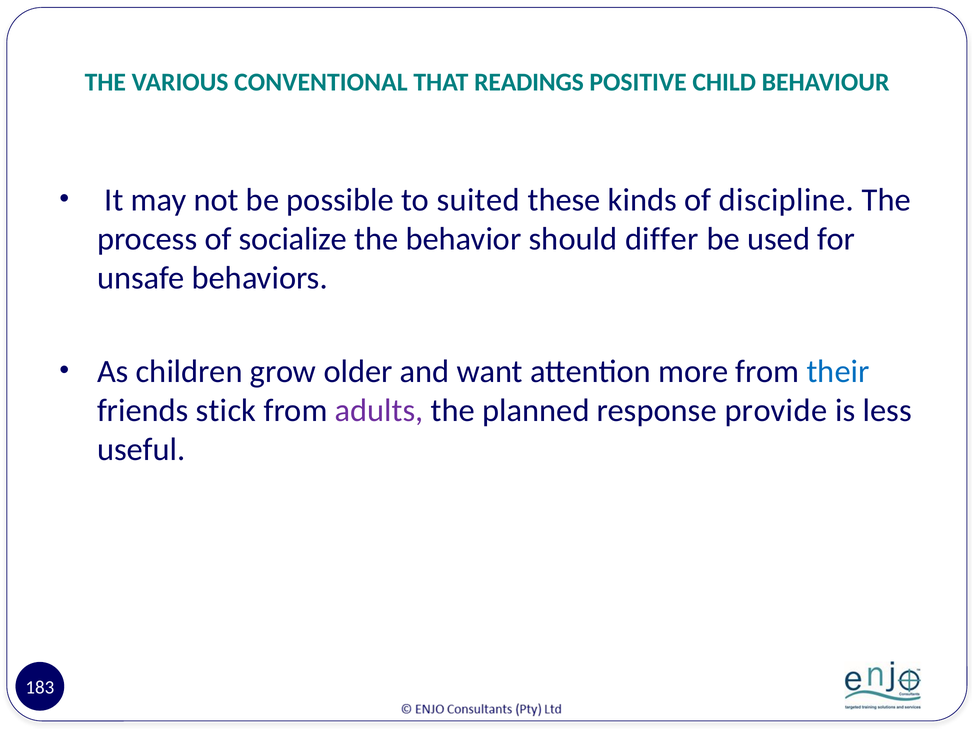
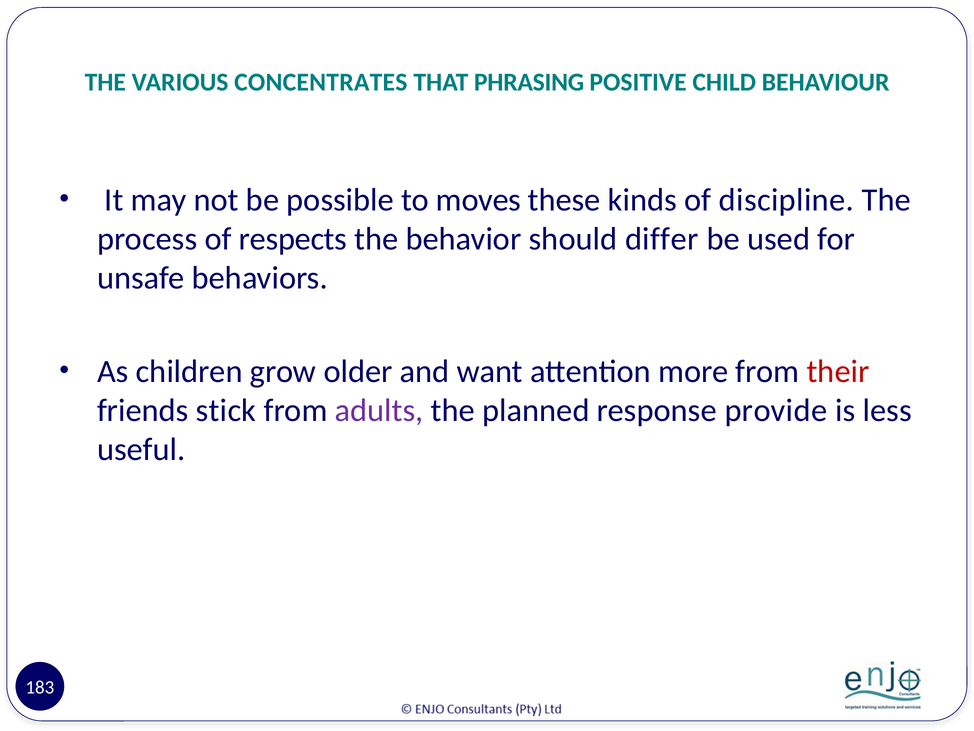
CONVENTIONAL: CONVENTIONAL -> CONCENTRATES (321, 82)
READINGS: READINGS -> PHRASING (529, 82)
suited: suited -> moves (479, 200)
socialize: socialize -> respects (293, 239)
their colour: blue -> red (838, 371)
